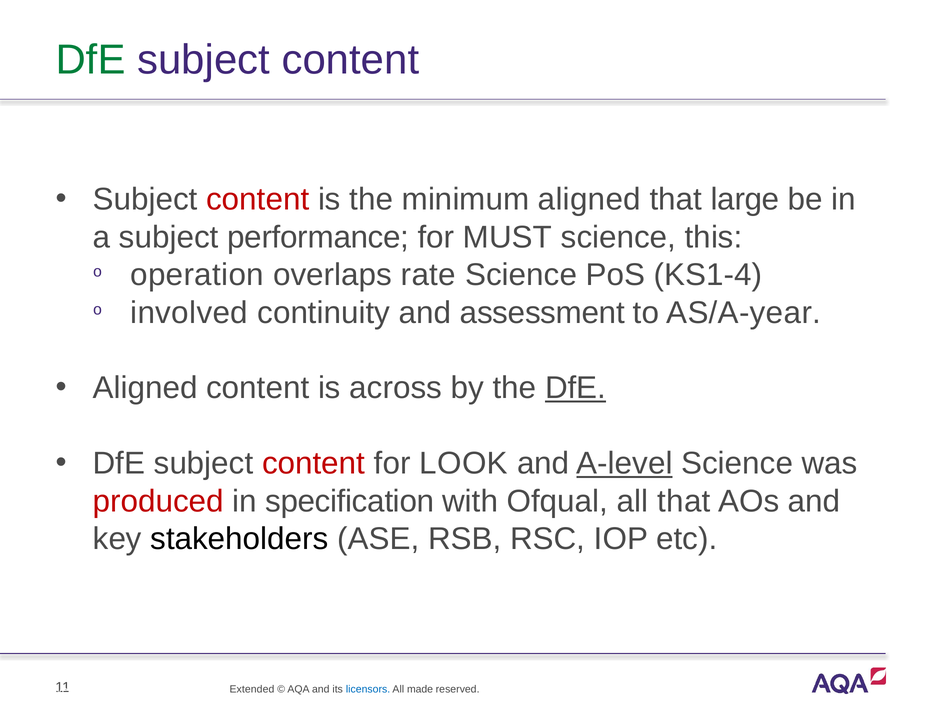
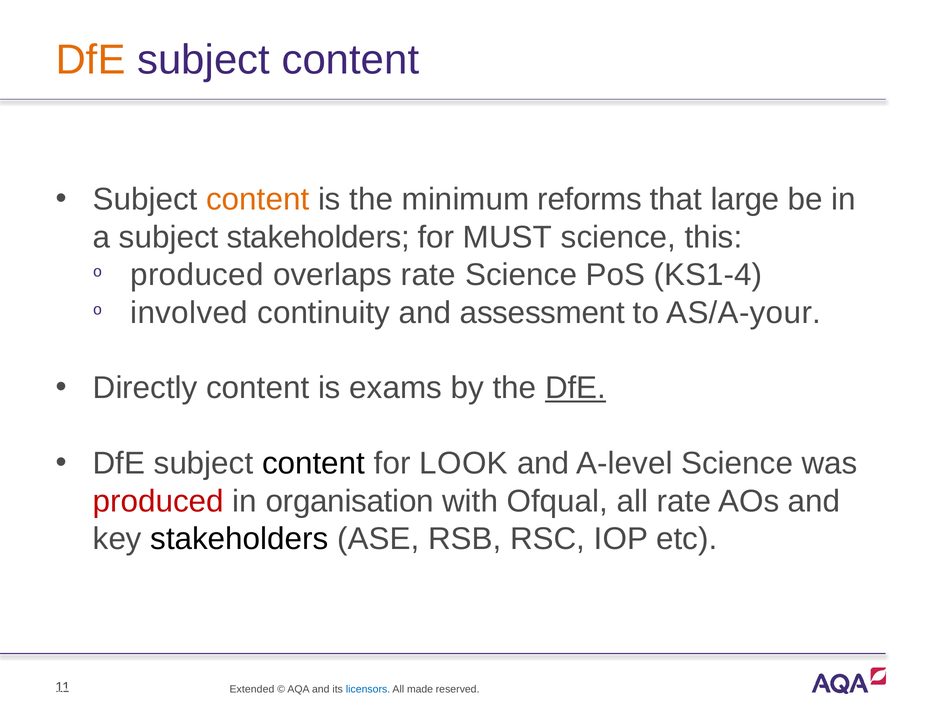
DfE colour: green -> orange (91, 60)
content colour: red -> orange (258, 200)
minimum aligned: aligned -> reforms (590, 200)
subject performance: performance -> stakeholders (318, 237)
operation: operation -> produced (197, 275)
AS/A-year: AS/A-year -> AS/A-your (744, 313)
Aligned: Aligned -> Directly (145, 388)
across: across -> exams (396, 388)
content colour: red -> black (314, 464)
A-level underline: present -> none (625, 464)
specification: specification -> organisation (350, 501)
all that: that -> rate (684, 501)
